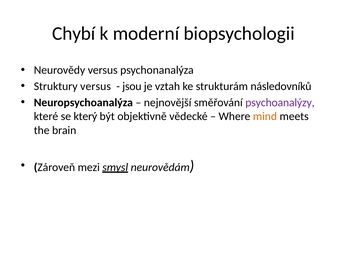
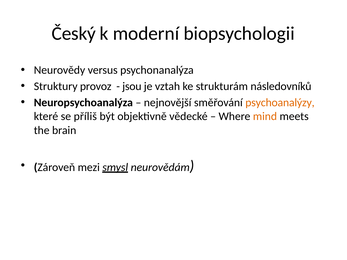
Chybí: Chybí -> Český (74, 33)
Struktury versus: versus -> provoz (96, 86)
psychoanalýzy colour: purple -> orange (280, 103)
který: který -> příliš (85, 116)
